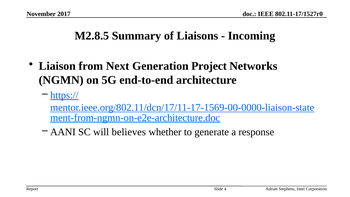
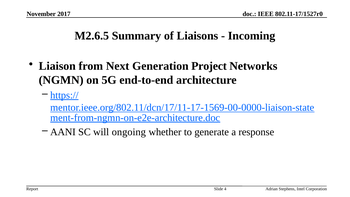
M2.8.5: M2.8.5 -> M2.6.5 (92, 36)
believes: believes -> ongoing (129, 132)
